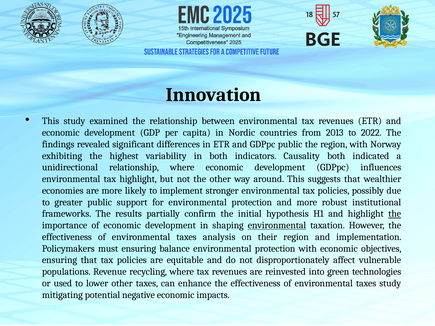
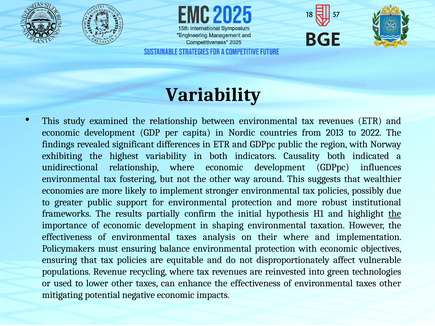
Innovation: Innovation -> Variability (213, 95)
tax highlight: highlight -> fostering (138, 179)
environmental underline: present -> none (277, 226)
their region: region -> where (296, 237)
taxes study: study -> other (390, 284)
